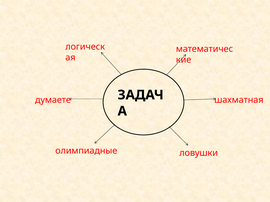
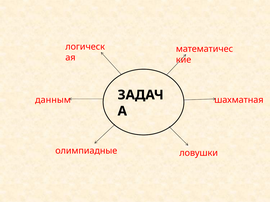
думаете: думаете -> данным (53, 100)
